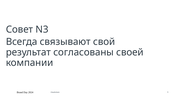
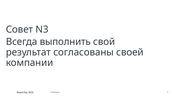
связывают: связывают -> выполнить (65, 42)
